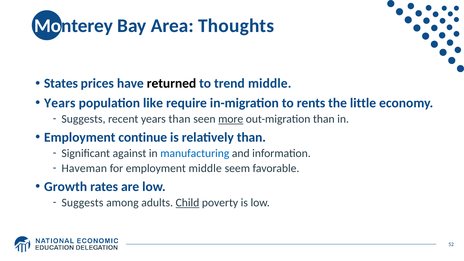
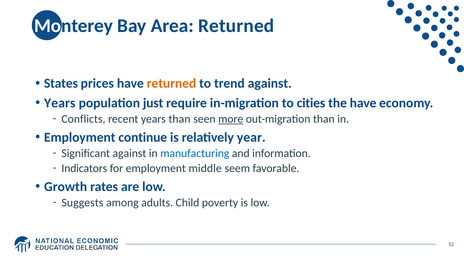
Area Thoughts: Thoughts -> Returned (236, 26)
returned colour: black -> orange (171, 83)
trend middle: middle -> against (270, 83)
like: like -> just (153, 103)
rents: rents -> cities (311, 103)
the little: little -> have (363, 103)
Suggests: Suggests -> Conflicts (83, 119)
relatively than: than -> year (251, 137)
Haveman: Haveman -> Indicators (84, 168)
Child underline: present -> none (187, 203)
